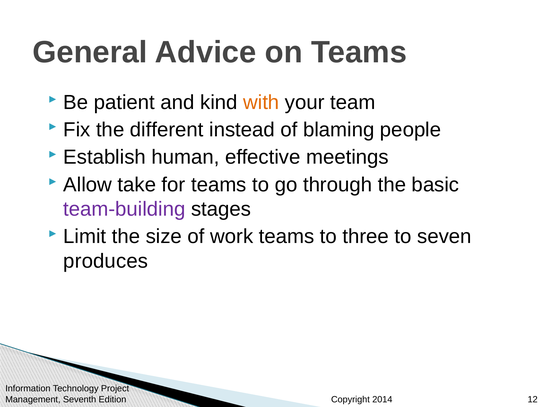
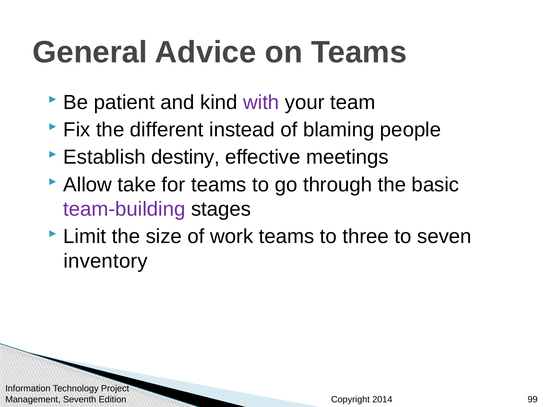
with colour: orange -> purple (261, 102)
human: human -> destiny (186, 157)
produces: produces -> inventory (106, 261)
12: 12 -> 99 (533, 400)
